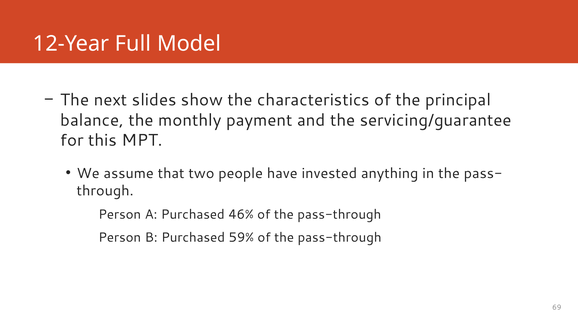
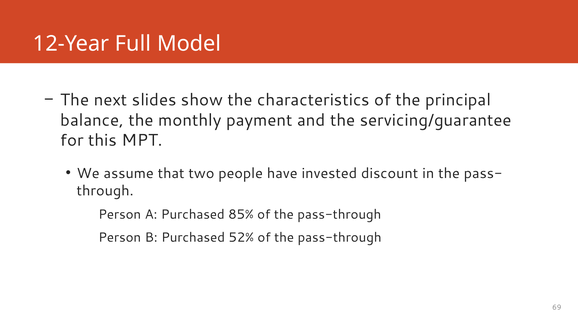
anything: anything -> discount (390, 173)
46%: 46% -> 85% (241, 215)
59%: 59% -> 52% (241, 238)
